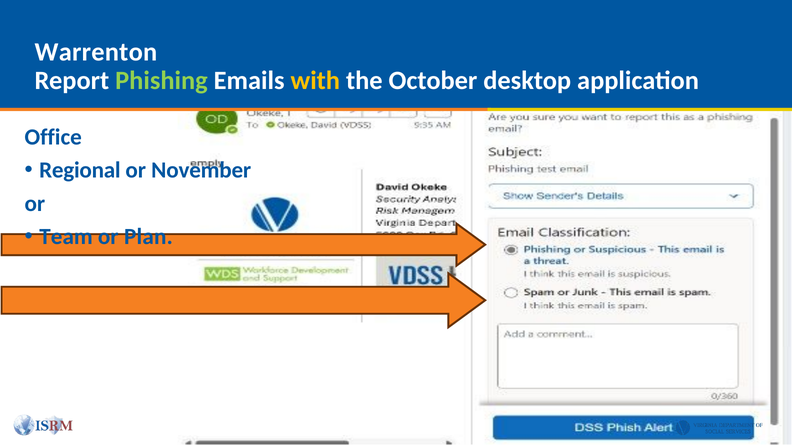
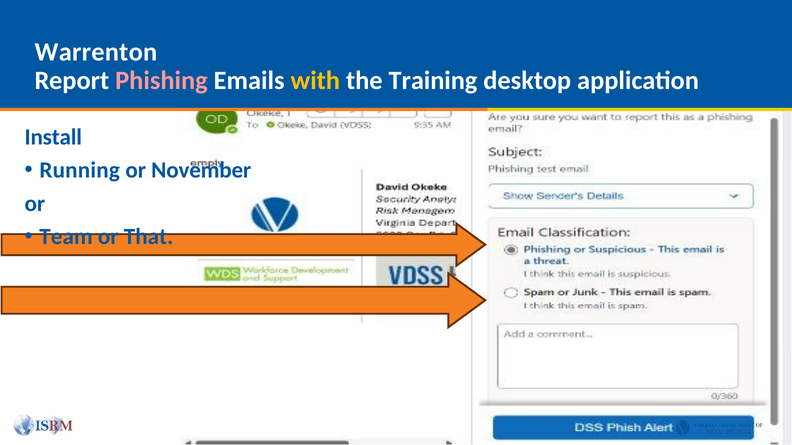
Phishing colour: light green -> pink (161, 81)
October: October -> Training (433, 81)
Office: Office -> Install (53, 137)
Regional: Regional -> Running (80, 170)
Plan: Plan -> That (149, 237)
